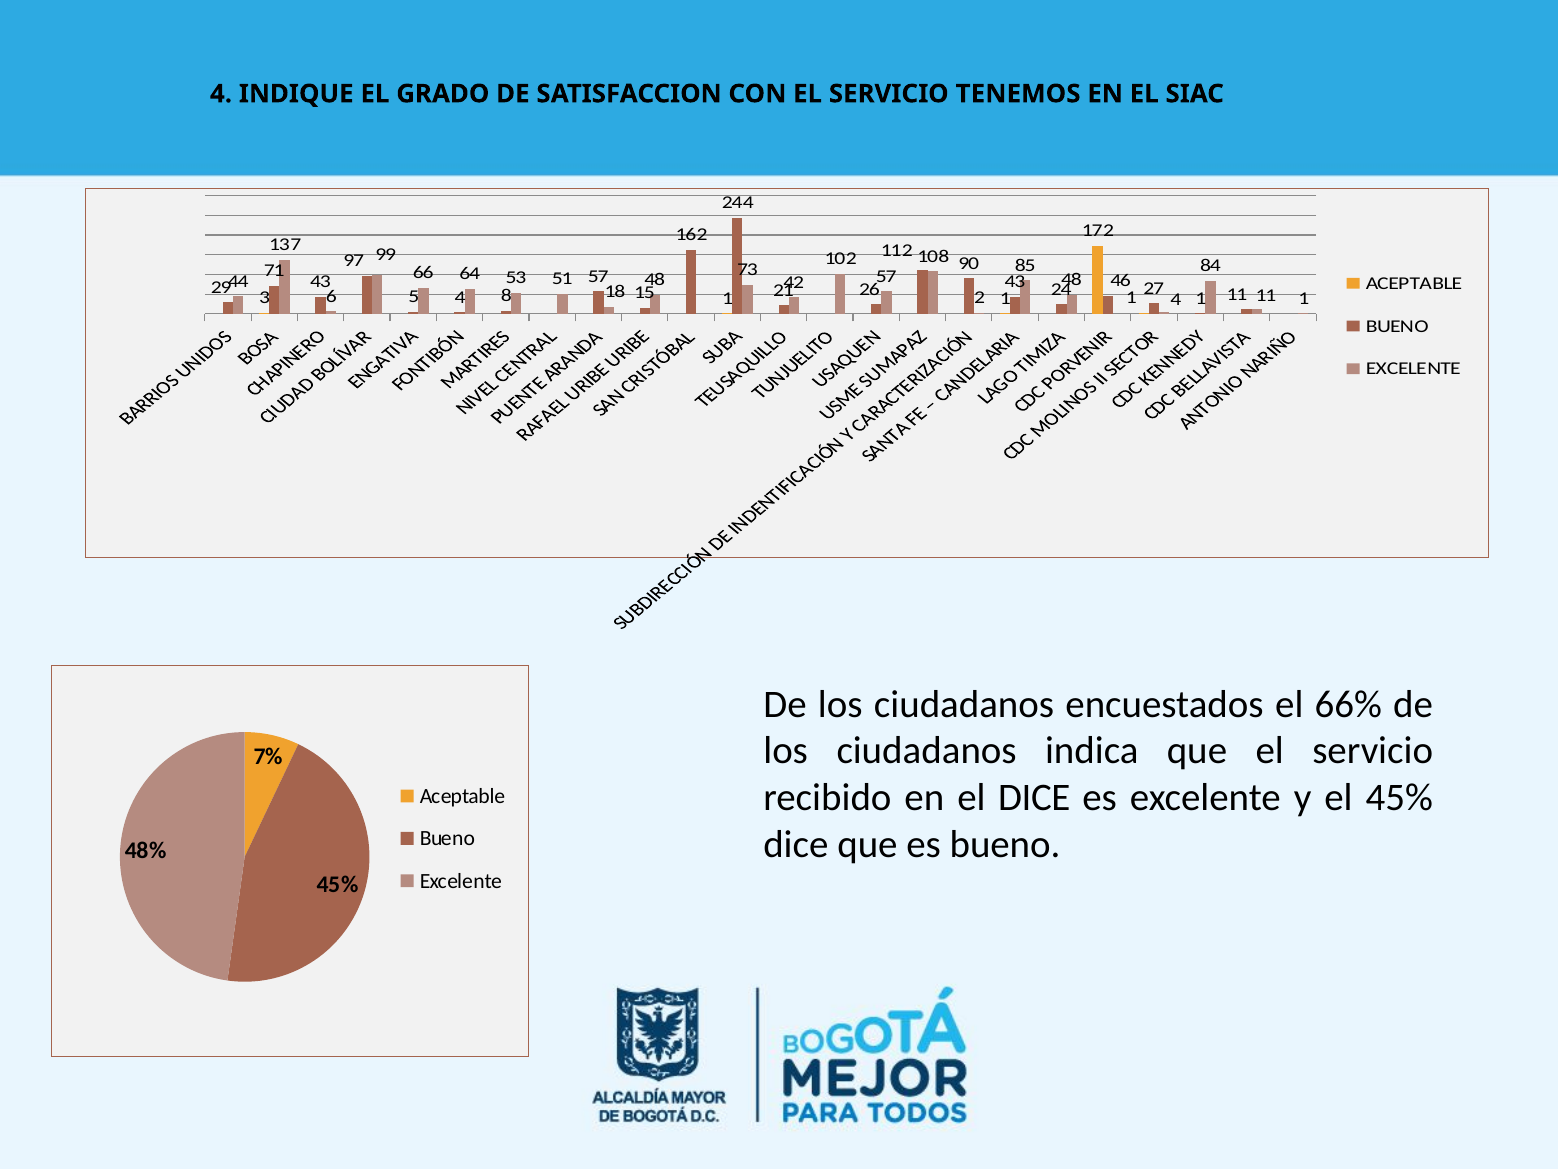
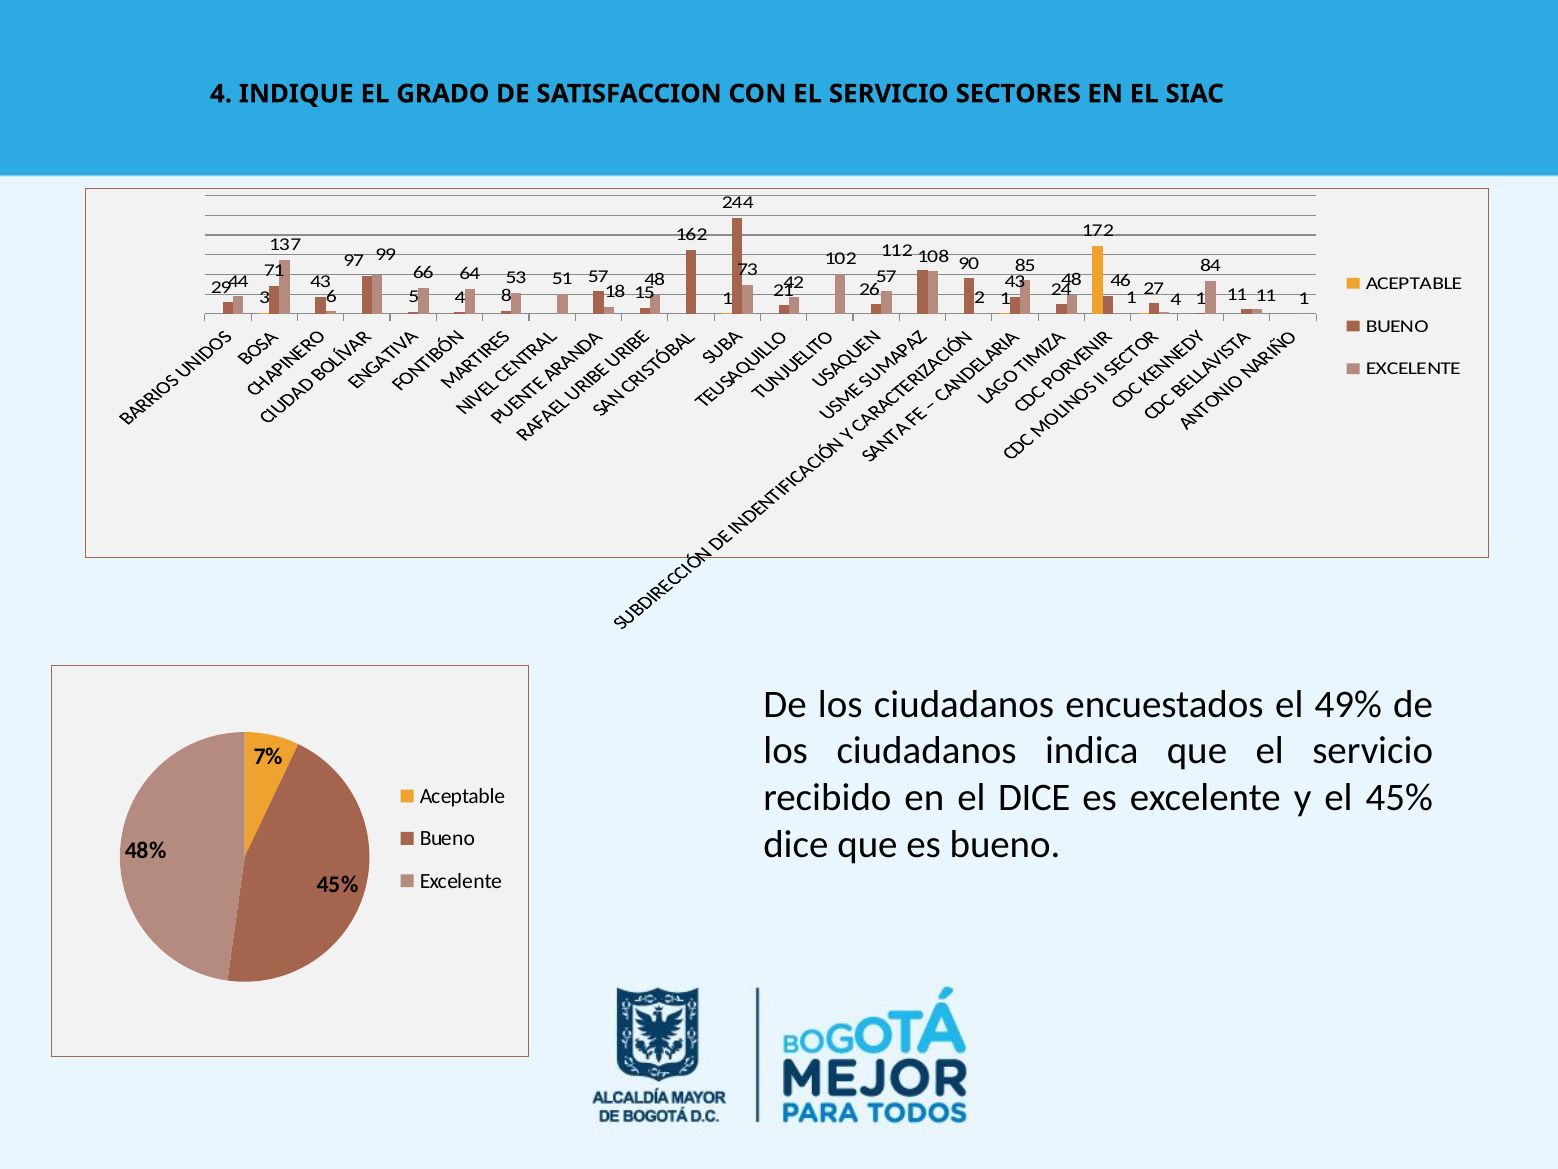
TENEMOS: TENEMOS -> SECTORES (1018, 94)
66%: 66% -> 49% (1348, 704)
